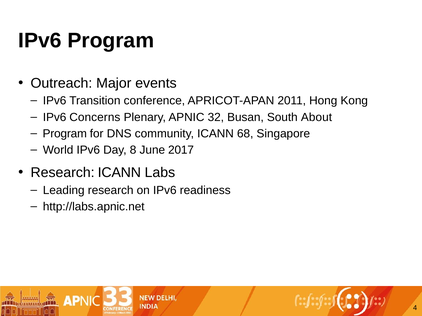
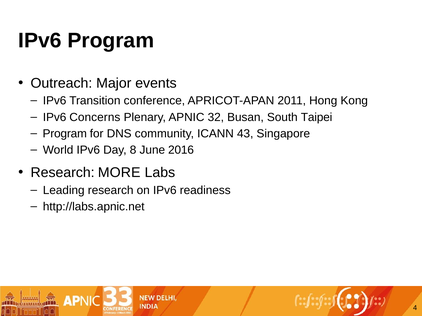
About: About -> Taipei (317, 117)
68: 68 -> 43 (245, 134)
2017: 2017 -> 2016 (181, 150)
Research ICANN: ICANN -> MORE (119, 173)
